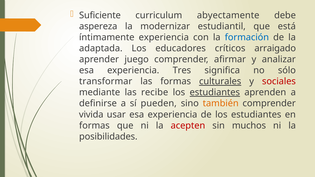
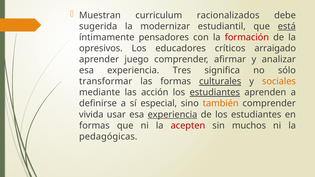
Suficiente: Suficiente -> Muestran (100, 15)
abyectamente: abyectamente -> racionalizados (228, 15)
aspereza: aspereza -> sugerida (98, 26)
está underline: none -> present (287, 26)
íntimamente experiencia: experiencia -> pensadores (164, 37)
formación colour: blue -> red (247, 37)
adaptada: adaptada -> opresivos (101, 48)
sociales colour: red -> orange (279, 82)
recibe: recibe -> acción (155, 93)
pueden: pueden -> especial (159, 104)
experiencia underline: none -> present (172, 115)
posibilidades: posibilidades -> pedagógicas (108, 137)
